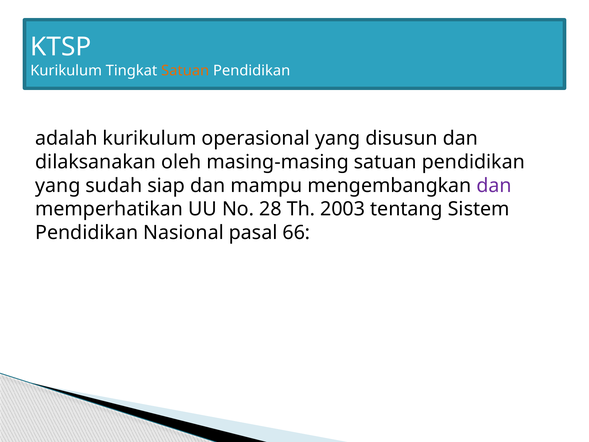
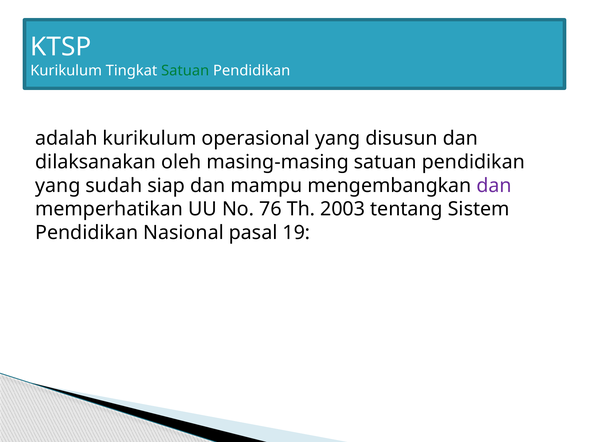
Satuan colour: orange -> green (185, 71)
28: 28 -> 76 (270, 209)
66: 66 -> 19 (296, 233)
